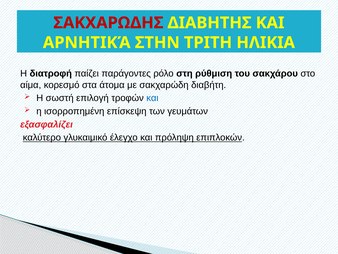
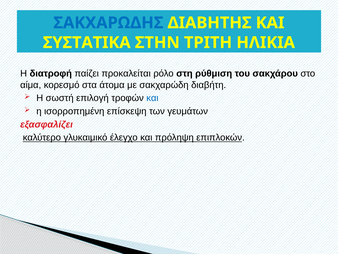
ΣΑΚΧΑΡΩΔΗΣ colour: red -> blue (108, 23)
ΑΡΝΗΤΙΚΆ: ΑΡΝΗΤΙΚΆ -> ΣΥΣΤΑΤΙΚΑ (87, 43)
παράγοντες: παράγοντες -> προκαλείται (126, 73)
